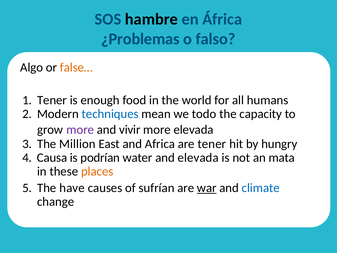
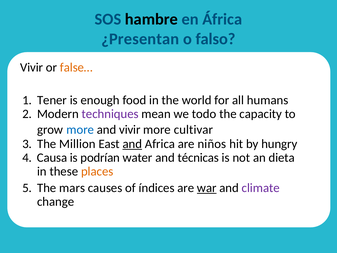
¿Problemas: ¿Problemas -> ¿Presentan (140, 39)
Algo: Algo -> Vivir (32, 67)
techniques colour: blue -> purple (110, 114)
more colour: purple -> blue (80, 130)
more elevada: elevada -> cultivar (193, 130)
and underline: none -> present (132, 144)
are tener: tener -> niños (212, 144)
and elevada: elevada -> técnicas (198, 158)
mata: mata -> dieta (282, 158)
have: have -> mars (72, 188)
sufrían: sufrían -> índices (157, 188)
climate colour: blue -> purple (261, 188)
